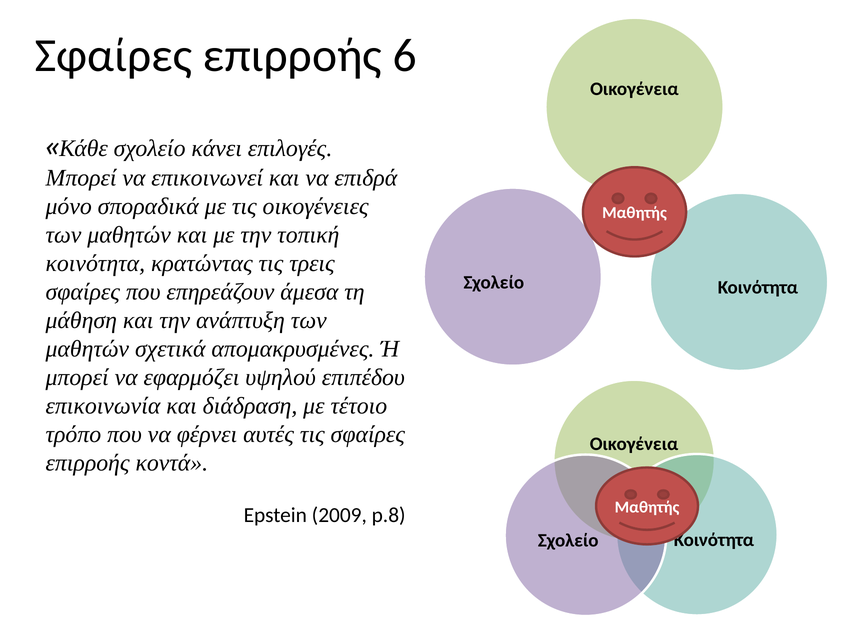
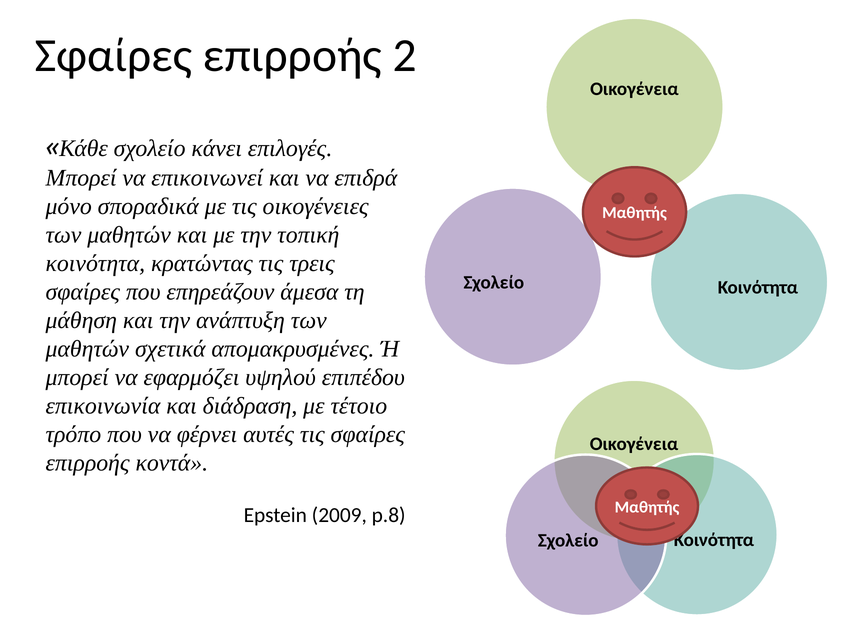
6: 6 -> 2 (405, 56)
